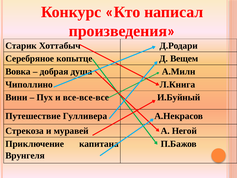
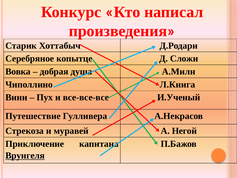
Вещем: Вещем -> Сложи (184, 59)
И.Буйный: И.Буйный -> И.Ученый (179, 97)
Врунгеля underline: none -> present (25, 155)
